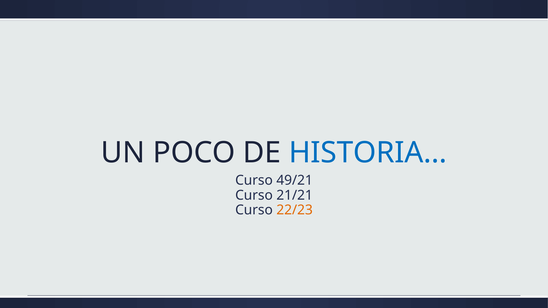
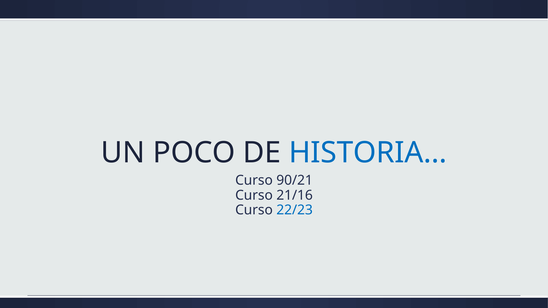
49/21: 49/21 -> 90/21 (295, 181)
21/21: 21/21 -> 21/16 (295, 195)
22/23 colour: orange -> blue (295, 210)
